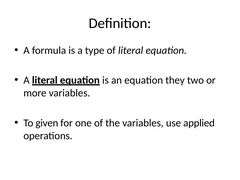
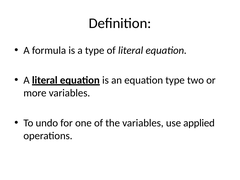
equation they: they -> type (175, 80)
given: given -> undo (47, 123)
